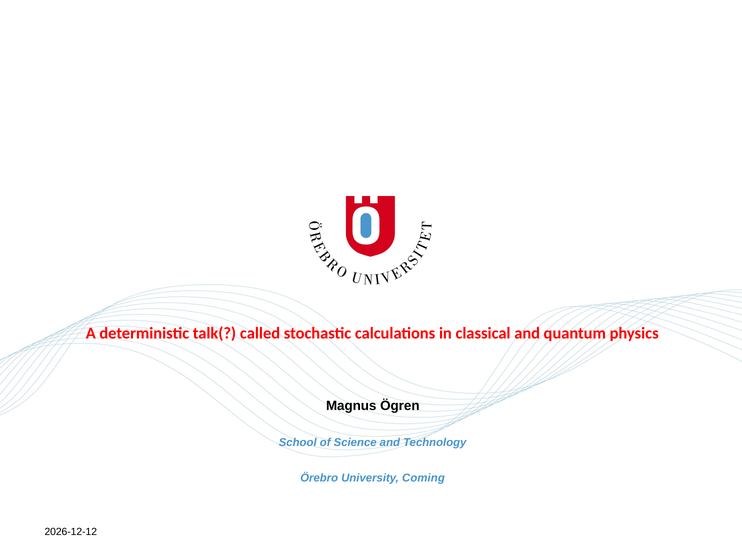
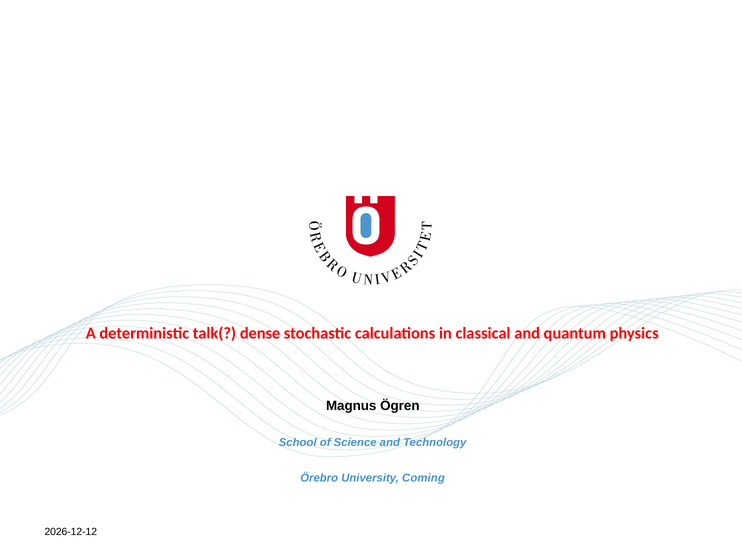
called: called -> dense (260, 333)
